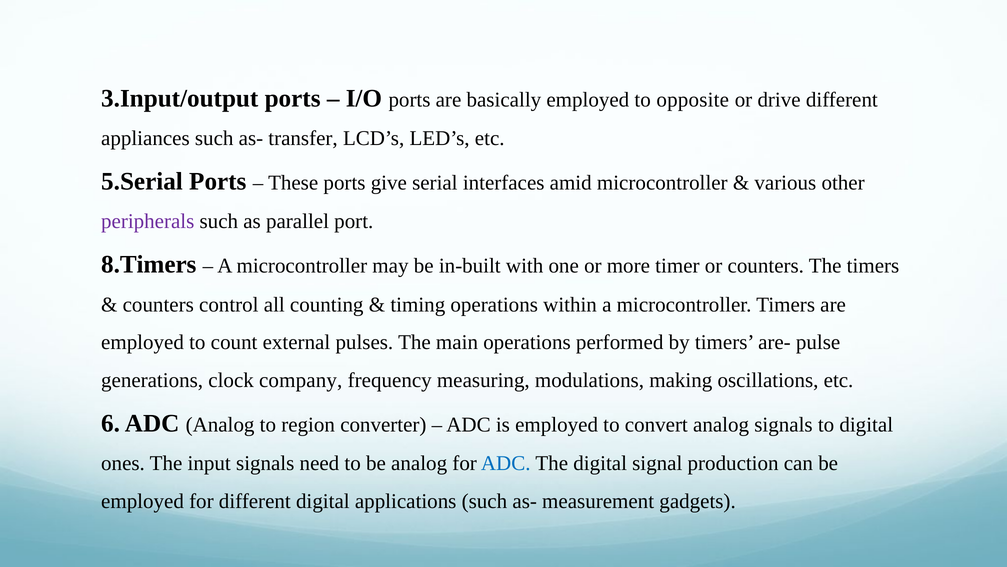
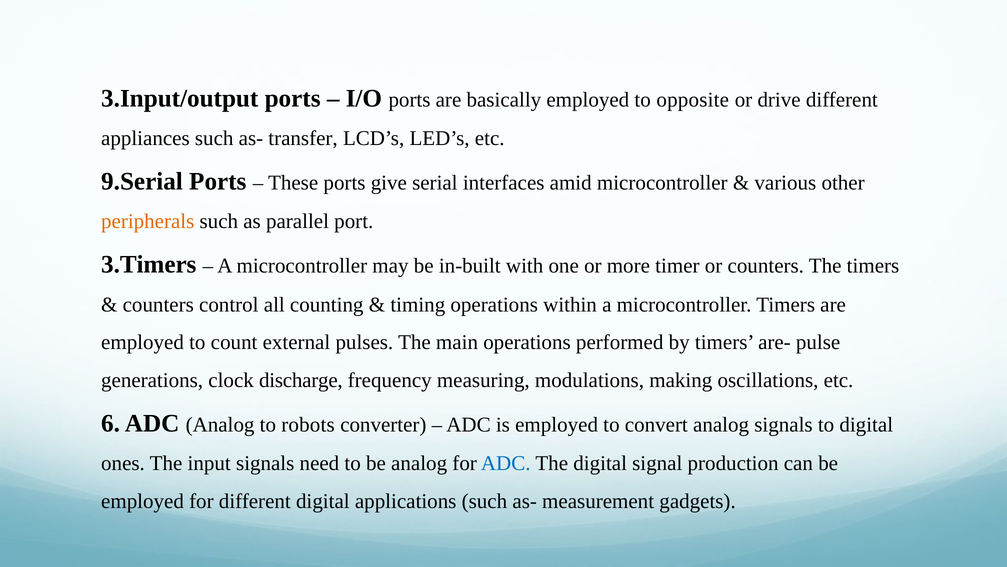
5.Serial: 5.Serial -> 9.Serial (142, 181)
peripherals colour: purple -> orange (148, 221)
8.Timers: 8.Timers -> 3.Timers (149, 264)
company: company -> discharge (301, 380)
region: region -> robots (308, 424)
